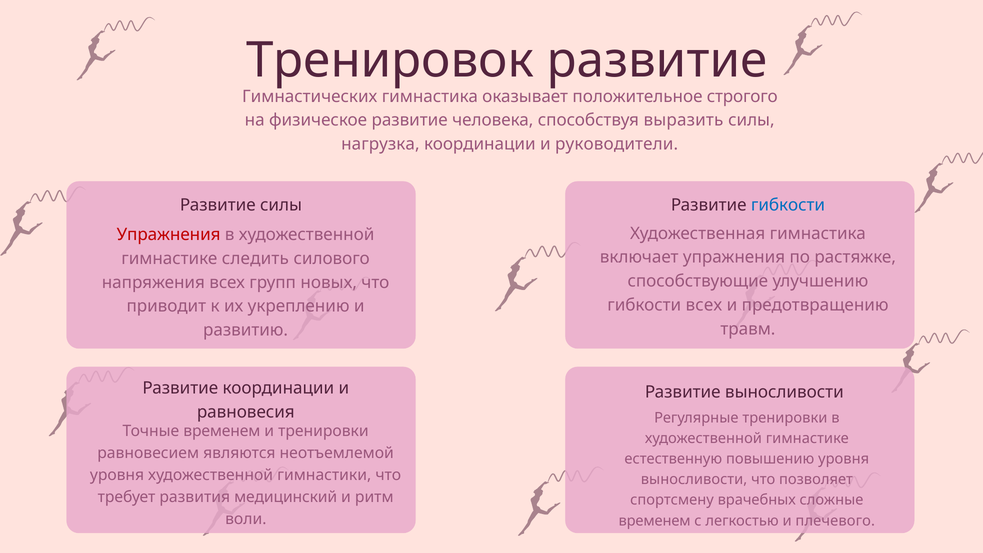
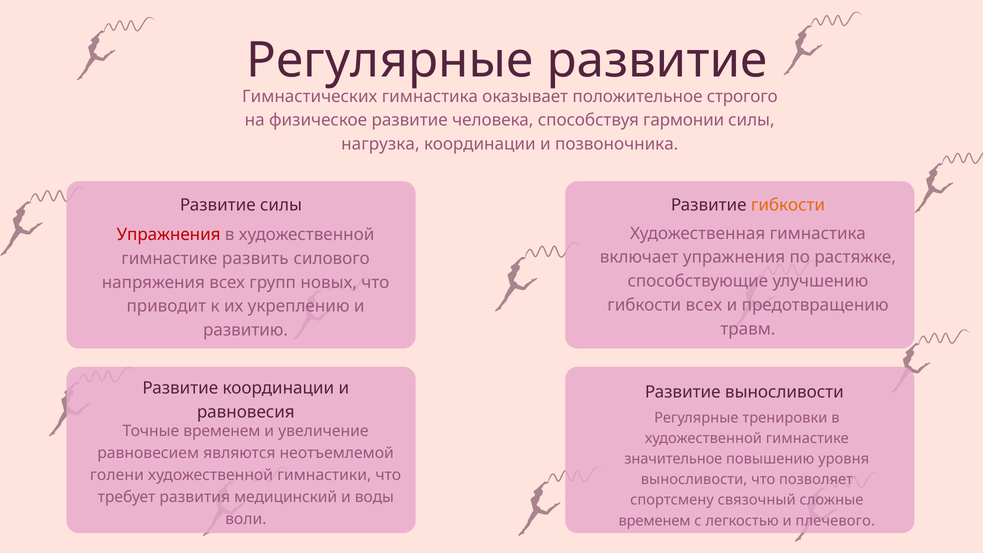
Тренировок: Тренировок -> Регулярные (390, 61)
выразить: выразить -> гармонии (684, 120)
руководители: руководители -> позвоночника (617, 144)
гибкости colour: blue -> orange (788, 205)
следить: следить -> развить (255, 259)
и тренировки: тренировки -> увеличение (323, 431)
естественную: естественную -> значительное (673, 459)
уровня: уровня -> голени (117, 475)
ритм: ритм -> воды (374, 497)
врачебных: врачебных -> связочный (757, 500)
